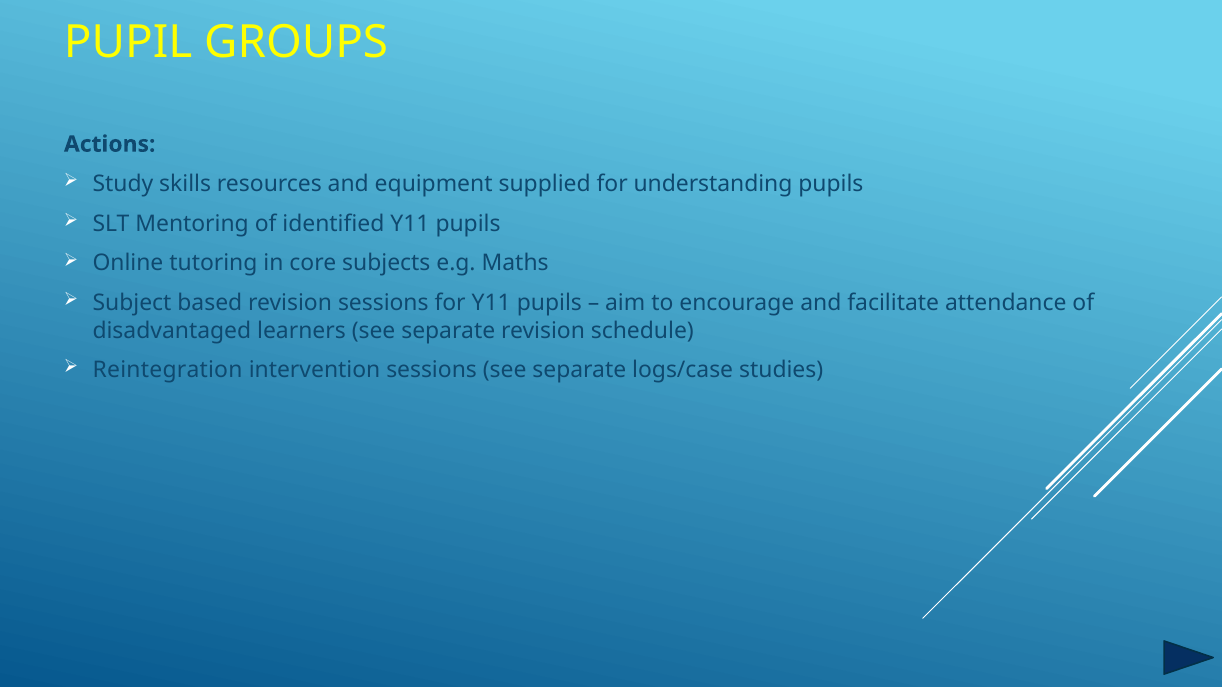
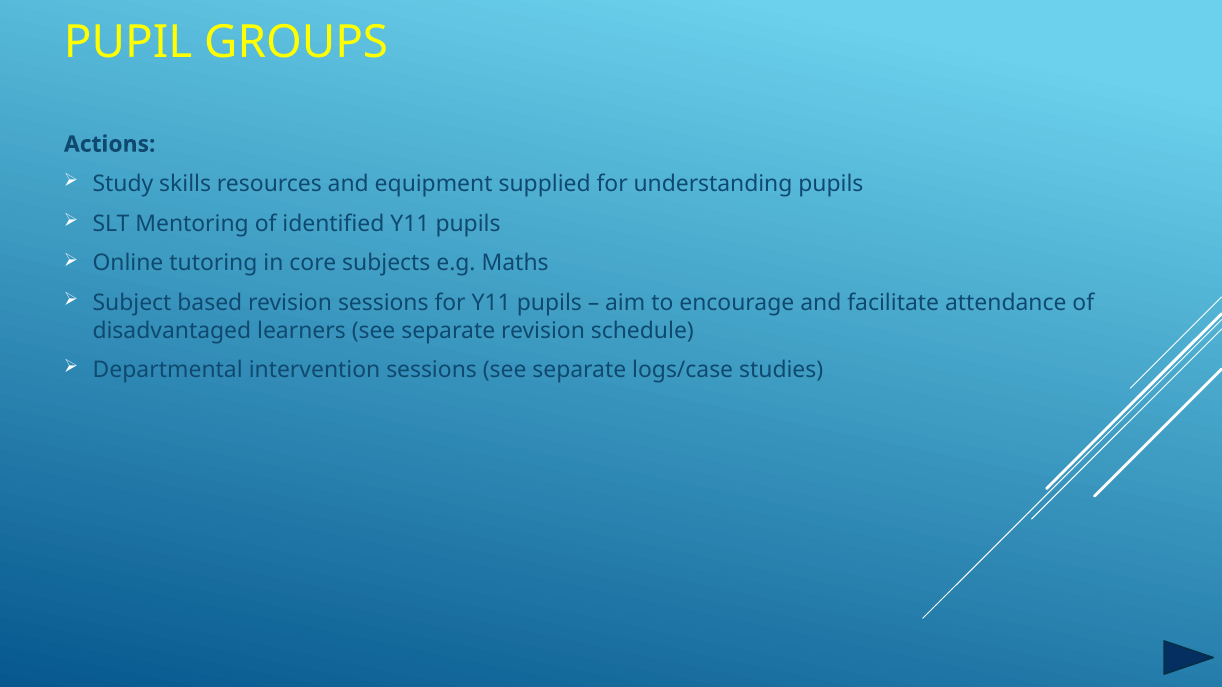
Reintegration: Reintegration -> Departmental (168, 370)
